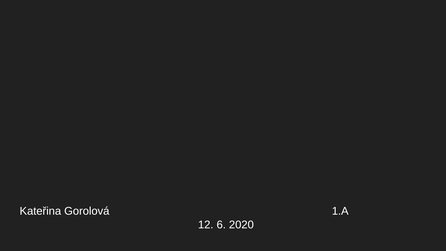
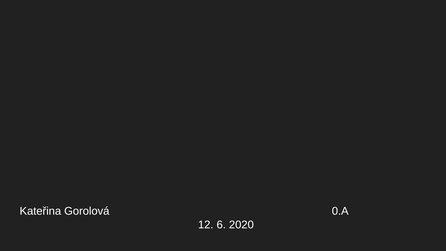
1.A: 1.A -> 0.A (340, 211)
